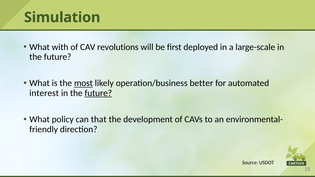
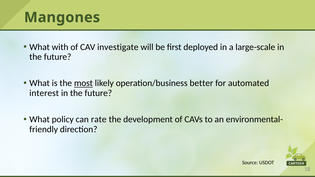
Simulation: Simulation -> Mangones (62, 17)
revolutions: revolutions -> investigate (118, 47)
future underline: present -> none (98, 93)
that: that -> rate (99, 120)
